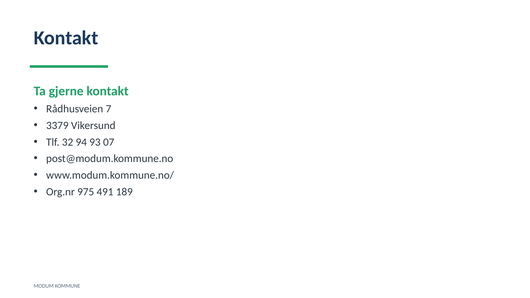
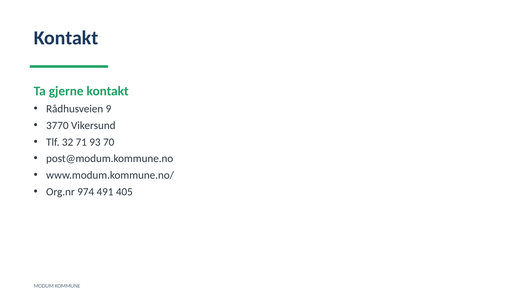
7: 7 -> 9 (109, 109)
3379: 3379 -> 3770 (57, 126)
94: 94 -> 71 (81, 142)
07: 07 -> 70 (109, 142)
975: 975 -> 974 (86, 192)
189: 189 -> 405 (124, 192)
